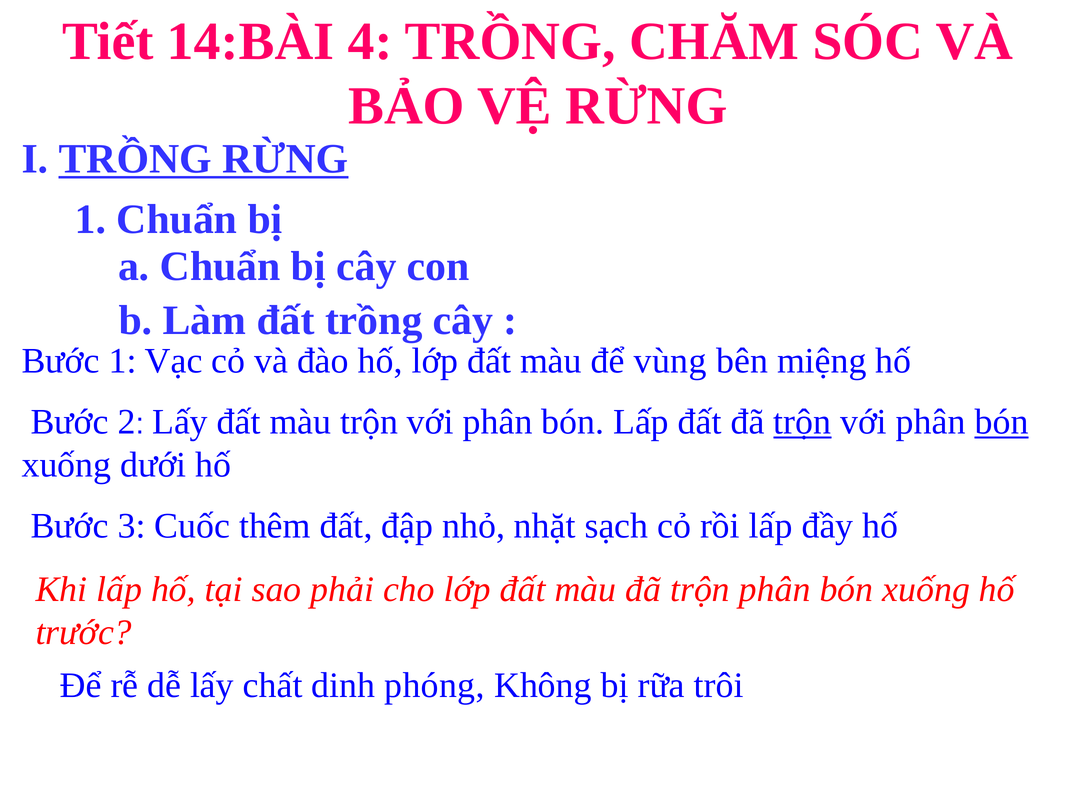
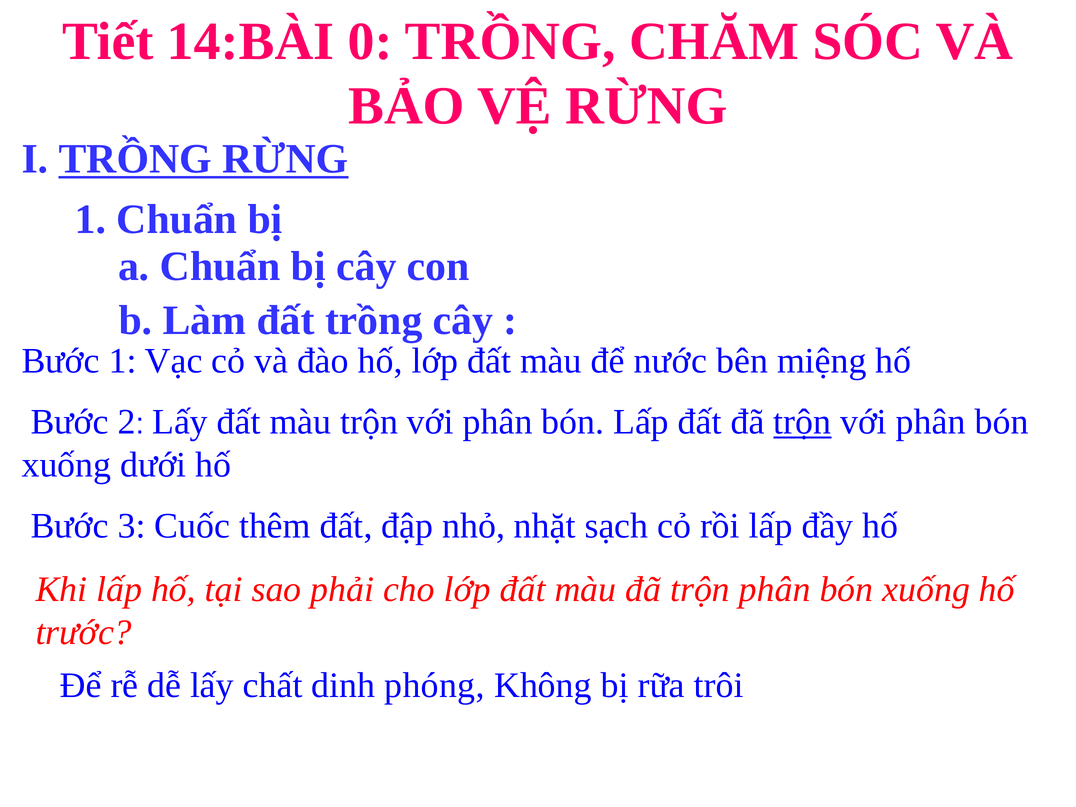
4: 4 -> 0 (370, 41)
vùng: vùng -> nước (670, 361)
bón underline: present -> none (1002, 422)
